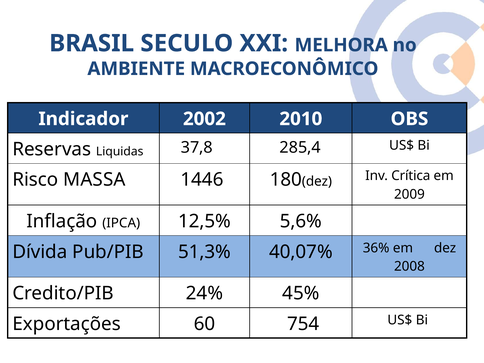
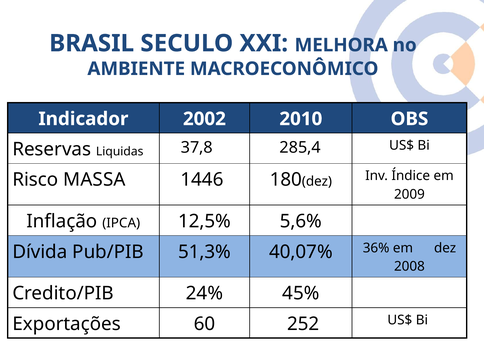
Crítica: Crítica -> Índice (411, 176)
754: 754 -> 252 (303, 324)
